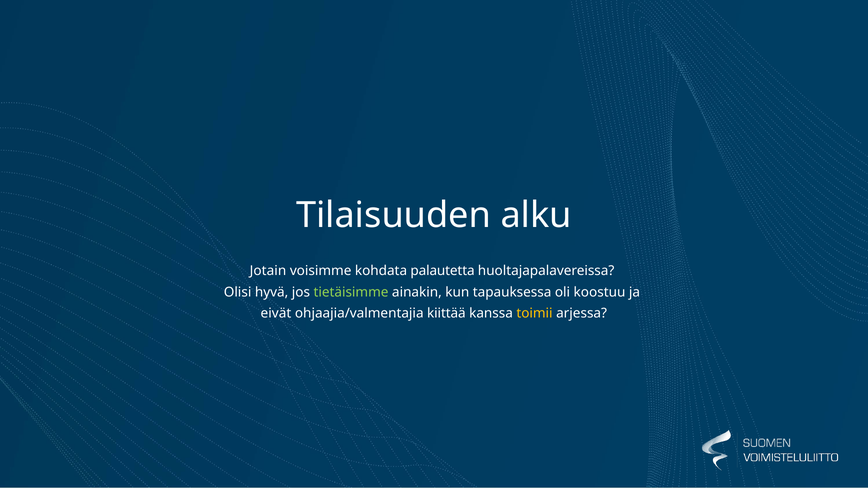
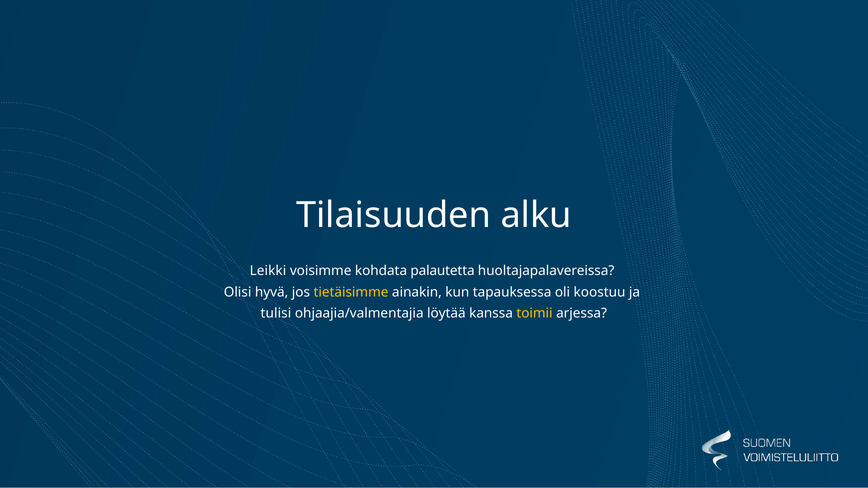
Jotain: Jotain -> Leikki (268, 271)
tietäisimme colour: light green -> yellow (351, 292)
eivät: eivät -> tulisi (276, 314)
kiittää: kiittää -> löytää (446, 314)
